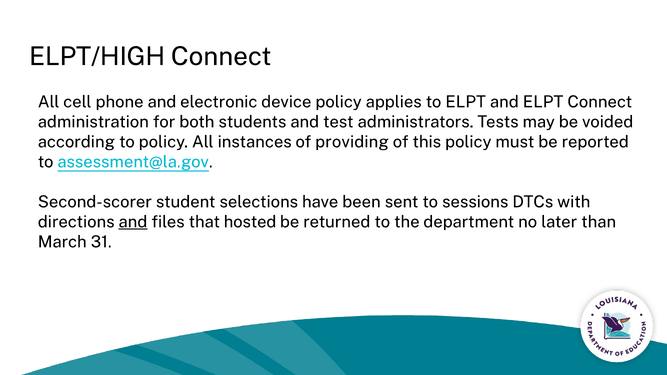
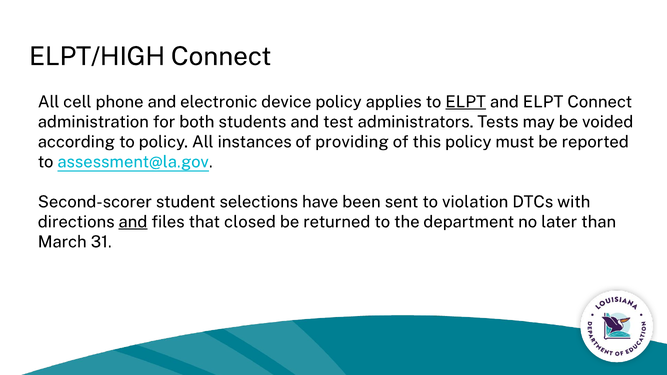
ELPT underline: none -> present (466, 102)
sessions: sessions -> violation (475, 202)
hosted: hosted -> closed (250, 222)
